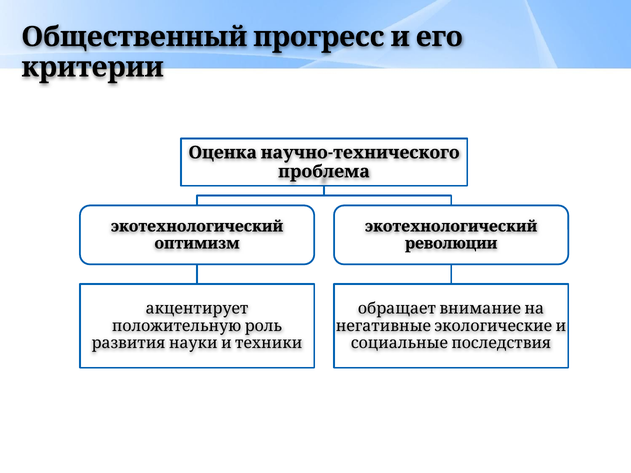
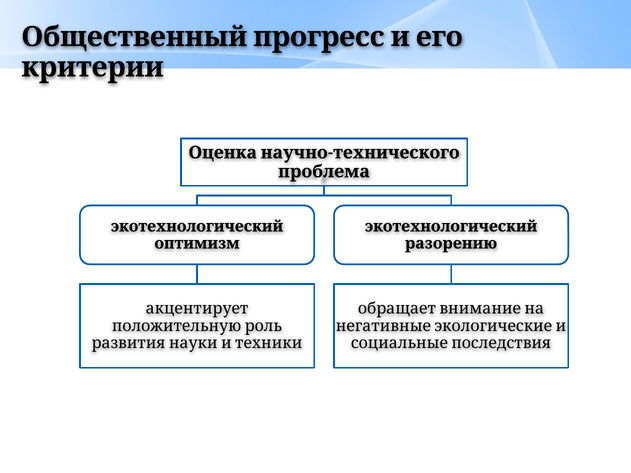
революции: революции -> разорению (451, 243)
